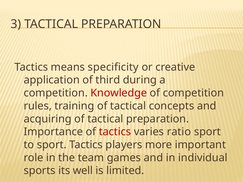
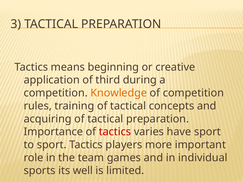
specificity: specificity -> beginning (113, 67)
Knowledge colour: red -> orange (119, 93)
ratio: ratio -> have (179, 132)
